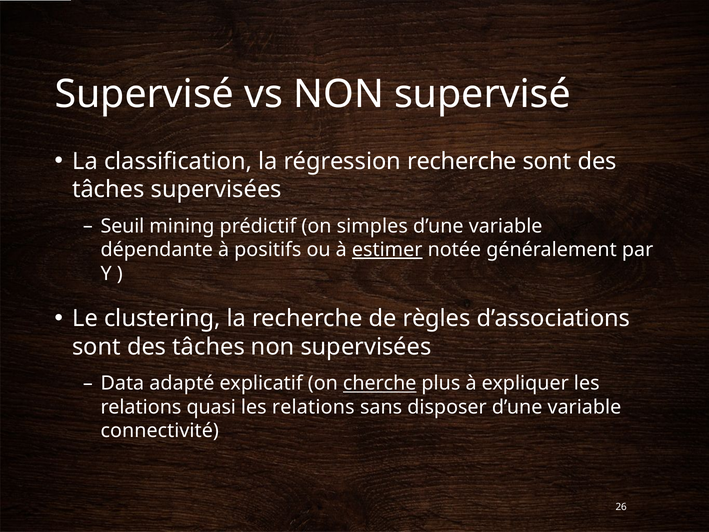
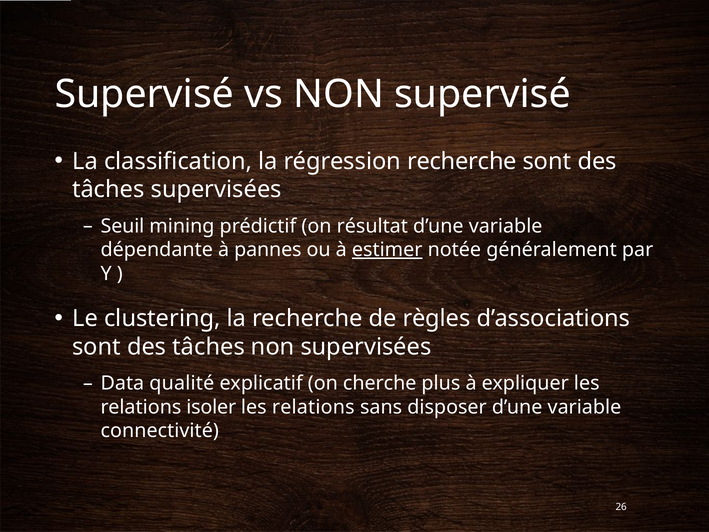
simples: simples -> résultat (372, 226)
positifs: positifs -> pannes (268, 250)
adapté: adapté -> qualité (182, 383)
cherche underline: present -> none (380, 383)
quasi: quasi -> isoler (211, 407)
